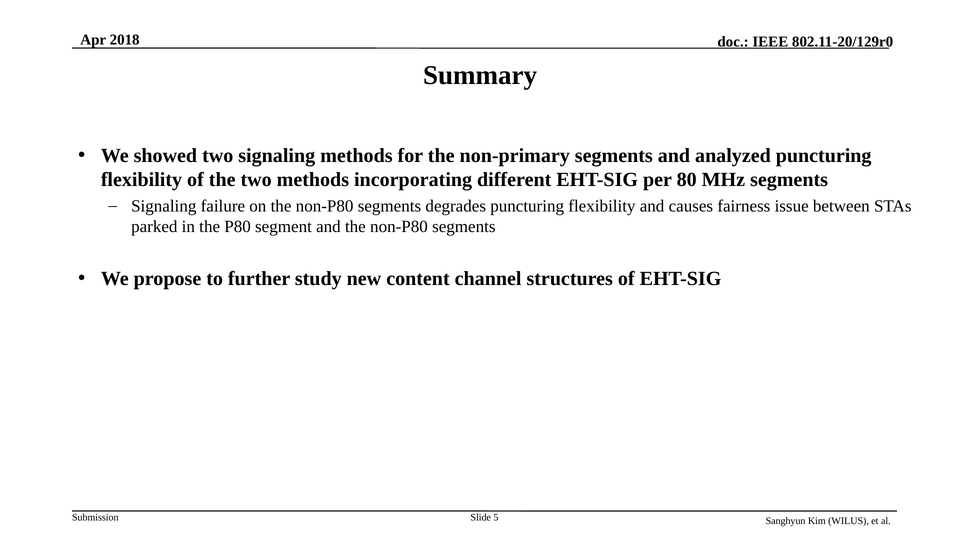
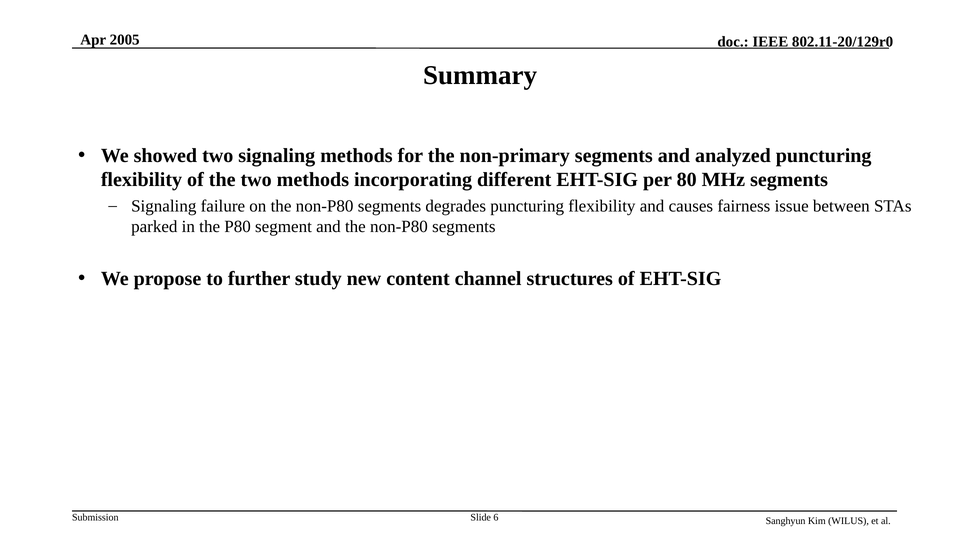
2018: 2018 -> 2005 (125, 40)
5: 5 -> 6 (496, 517)
